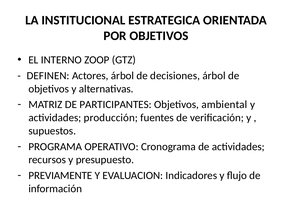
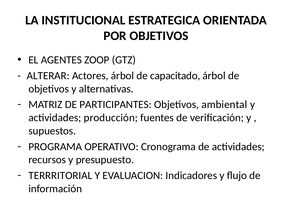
INTERNO: INTERNO -> AGENTES (61, 60)
DEFINEN: DEFINEN -> ALTERAR (48, 76)
decisiones: decisiones -> capacitado (175, 76)
PREVIAMENTE: PREVIAMENTE -> TERRRITORIAL (60, 176)
